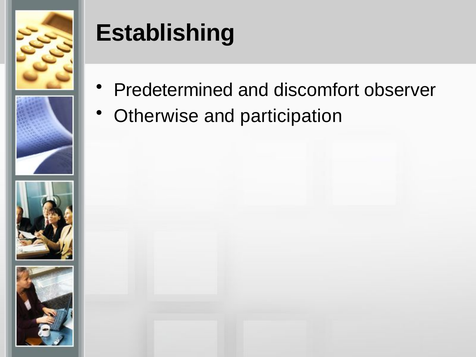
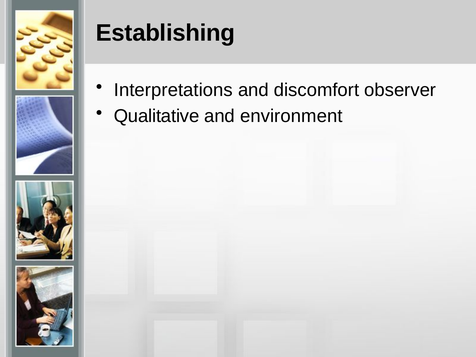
Predetermined: Predetermined -> Interpretations (173, 90)
Otherwise: Otherwise -> Qualitative (157, 116)
participation: participation -> environment (291, 116)
